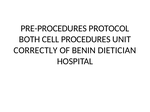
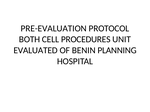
PRE-PROCEDURES: PRE-PROCEDURES -> PRE-EVALUATION (54, 28)
CORRECTLY: CORRECTLY -> EVALUATED (36, 51)
DIETICIAN: DIETICIAN -> PLANNING (117, 51)
